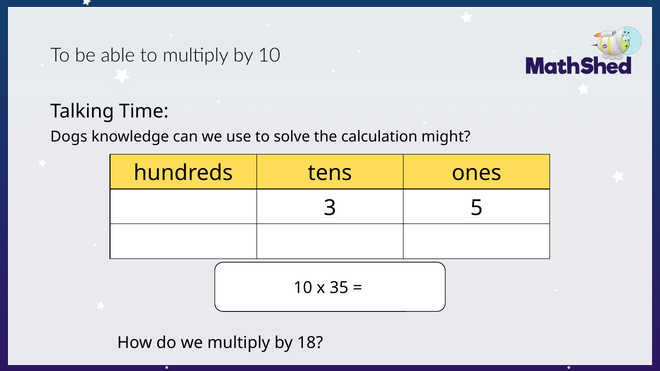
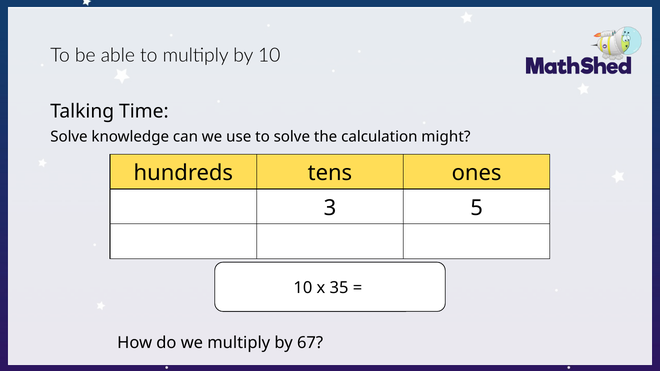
Dogs: Dogs -> Solve (69, 137)
18: 18 -> 67 (310, 343)
